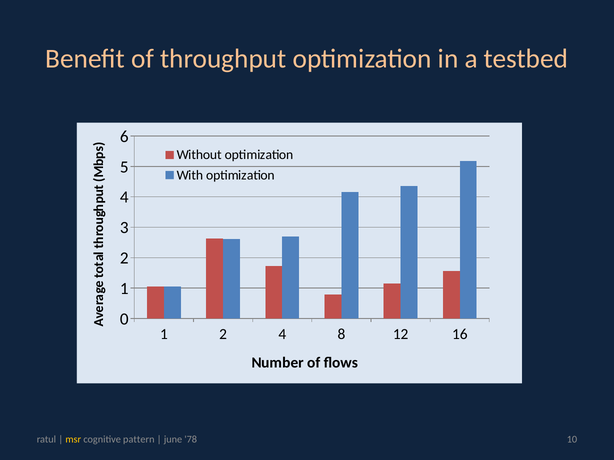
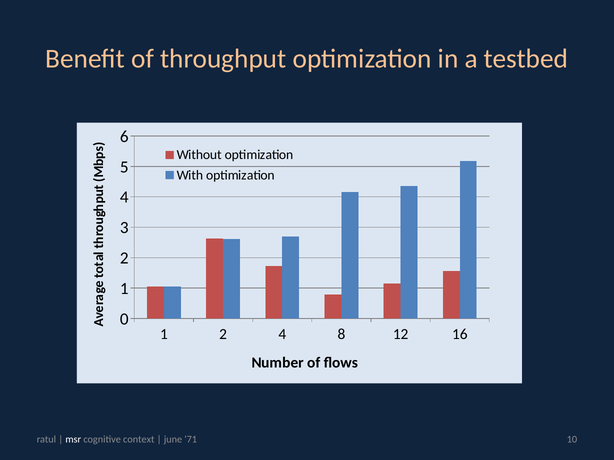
msr colour: yellow -> white (73, 440)
pattern: pattern -> context (139, 440)
78: 78 -> 71 (191, 440)
